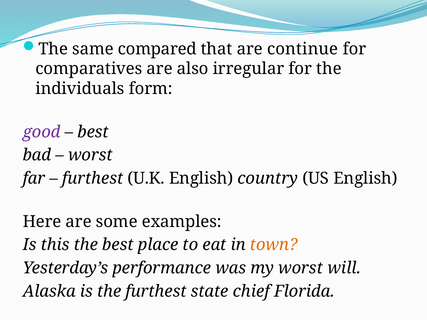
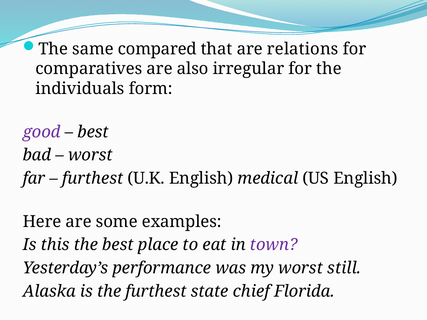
continue: continue -> relations (303, 49)
country: country -> medical (268, 179)
town colour: orange -> purple (274, 245)
will: will -> still (344, 268)
